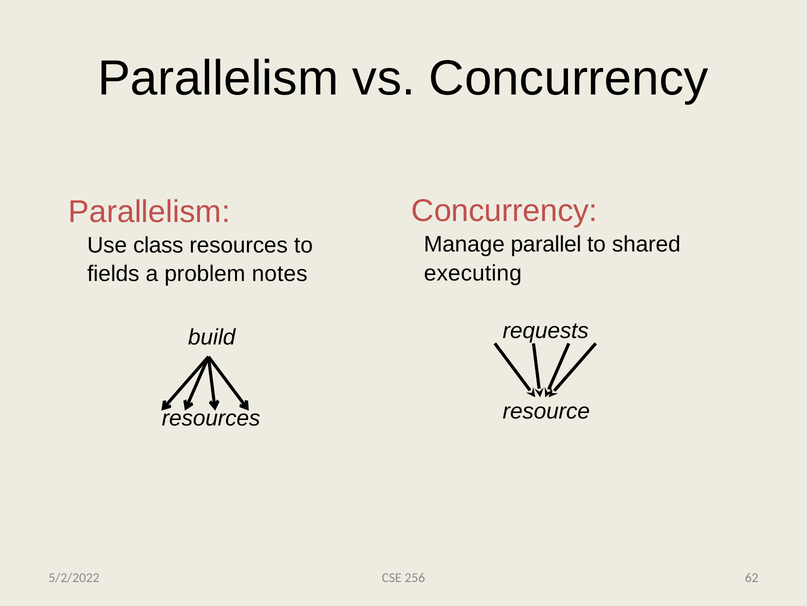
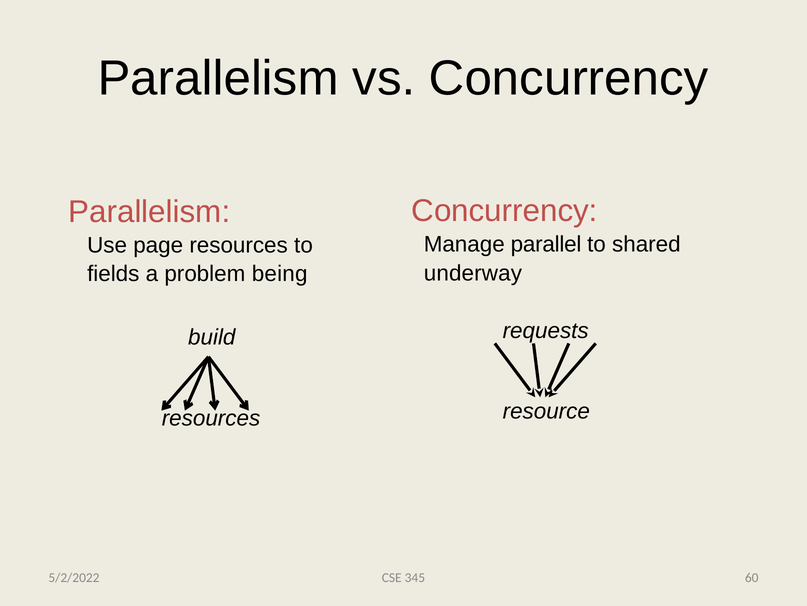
class: class -> page (158, 245)
executing: executing -> underway (473, 273)
notes: notes -> being (280, 274)
256: 256 -> 345 (415, 577)
62: 62 -> 60 (752, 577)
